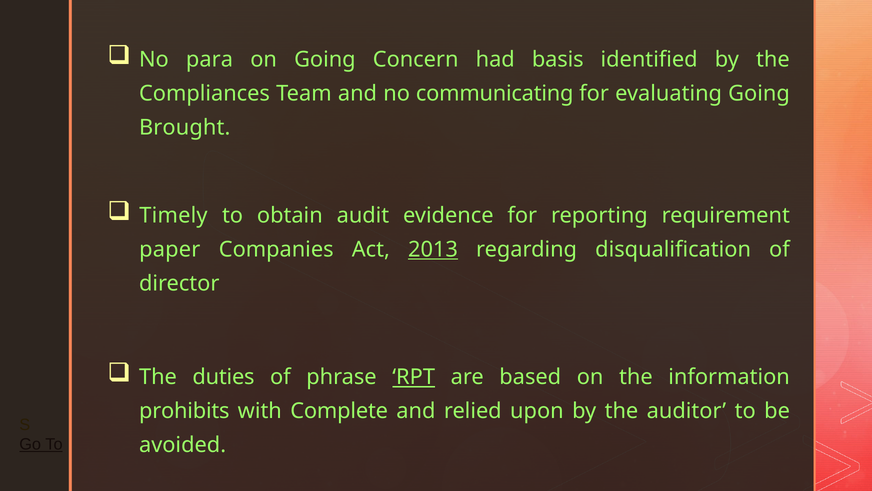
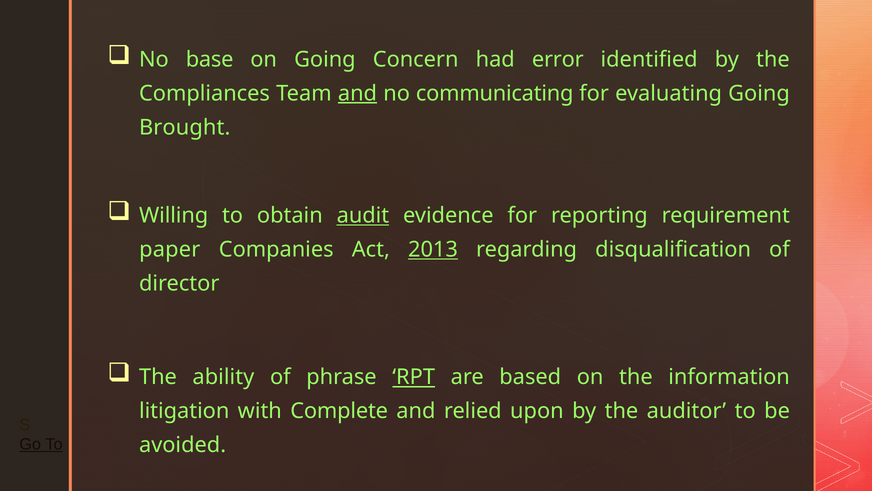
para: para -> base (210, 59)
basis: basis -> error (558, 59)
and underline: none -> present (357, 93)
Timely: Timely -> Willing (174, 215)
audit underline: none -> present (363, 215)
duties: duties -> ability (223, 377)
prohibits: prohibits -> litigation (184, 411)
